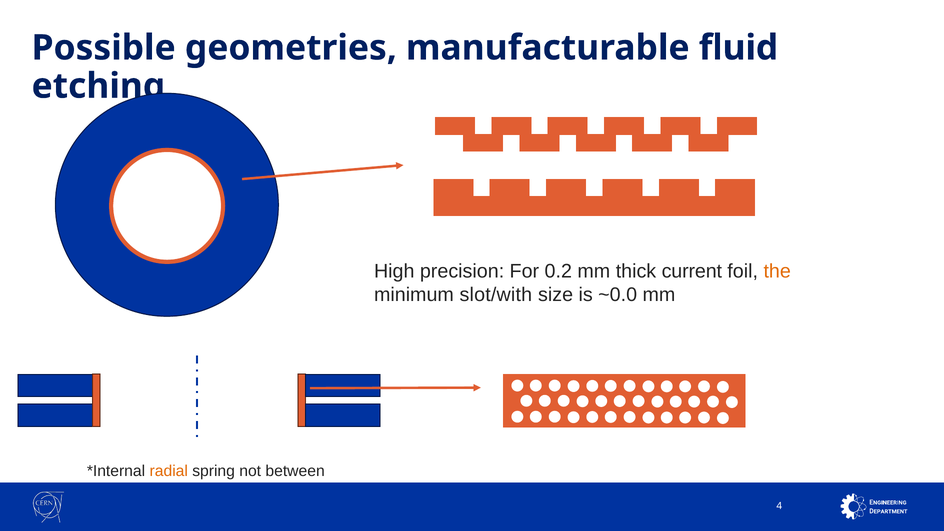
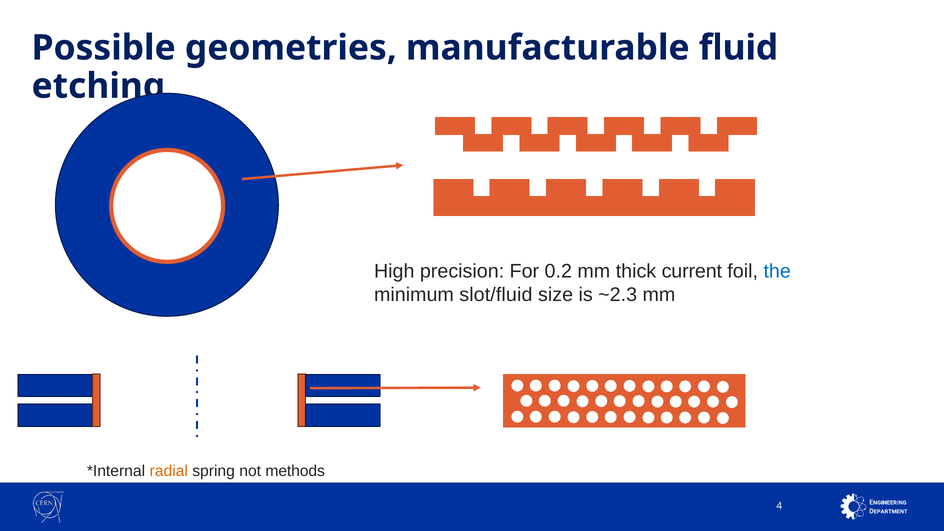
the colour: orange -> blue (777, 271)
slot/with: slot/with -> slot/fluid (496, 295)
~0.0: ~0.0 -> ~2.3 (618, 295)
between: between -> methods (295, 471)
